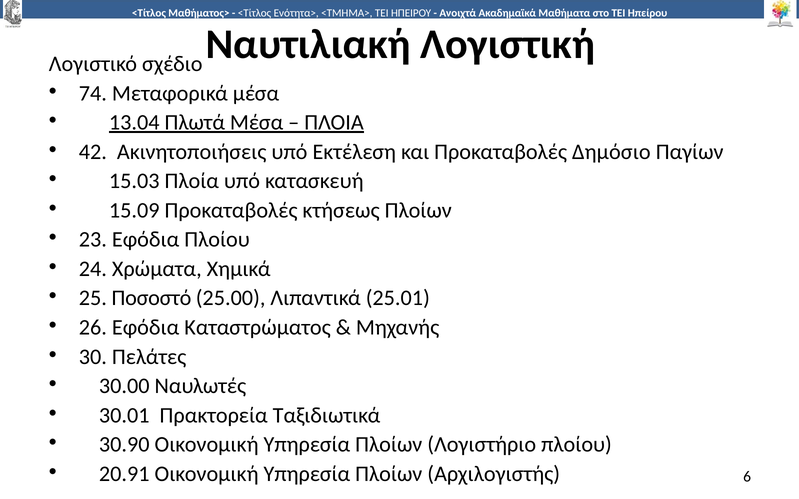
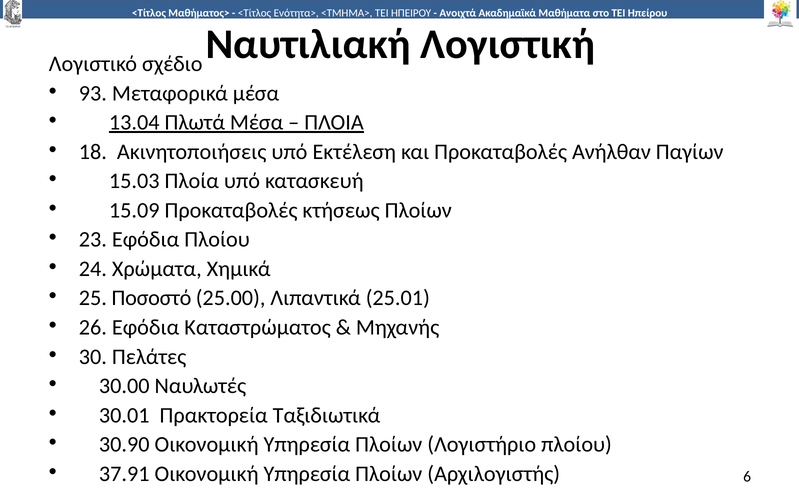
74: 74 -> 93 (93, 93)
42: 42 -> 18 (93, 152)
Δημόσιο: Δημόσιο -> Ανήλθαν (611, 152)
20.91: 20.91 -> 37.91 (124, 474)
